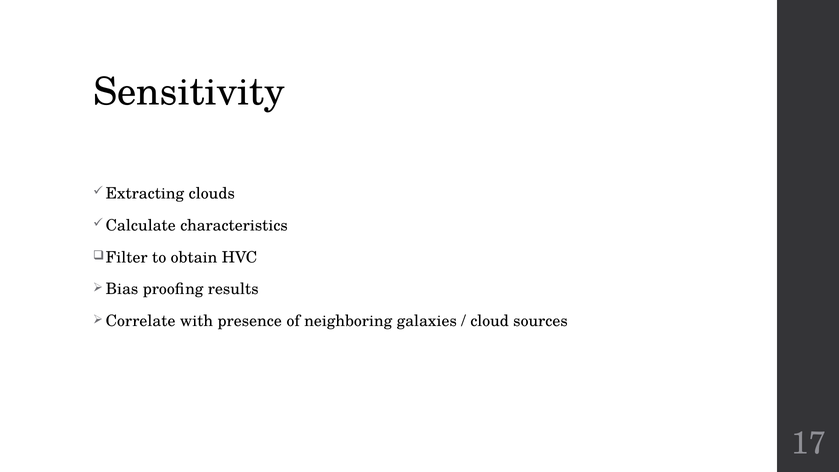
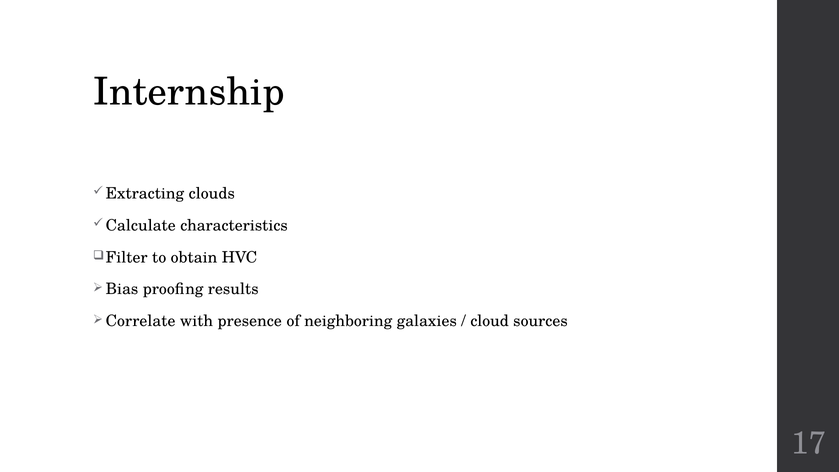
Sensitivity: Sensitivity -> Internship (189, 92)
